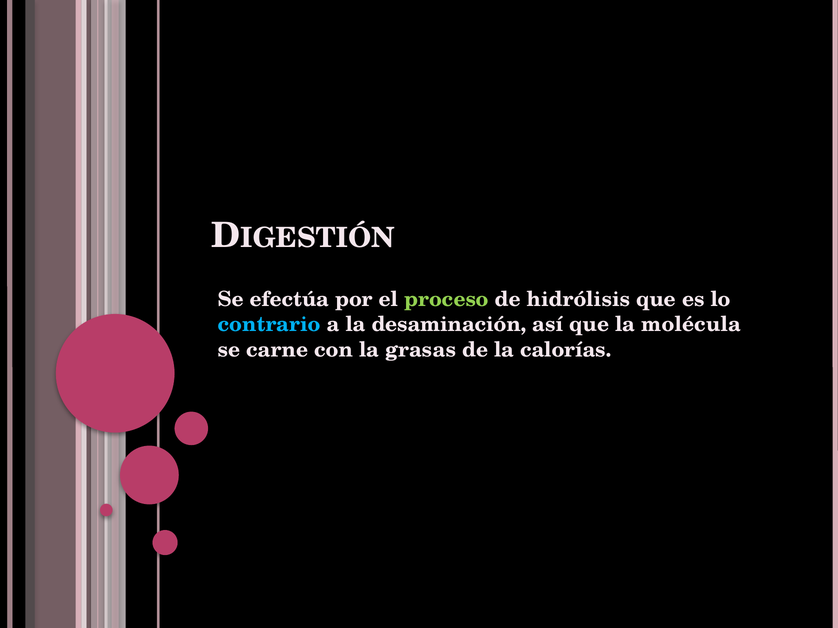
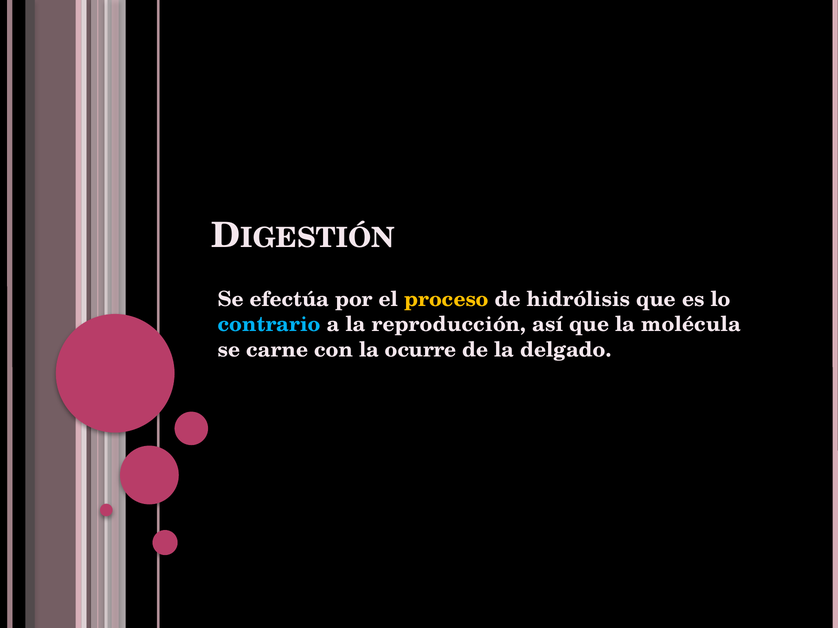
proceso colour: light green -> yellow (447, 300)
desaminación: desaminación -> reproducción (449, 325)
grasas: grasas -> ocurre (421, 350)
calorías: calorías -> delgado (566, 350)
